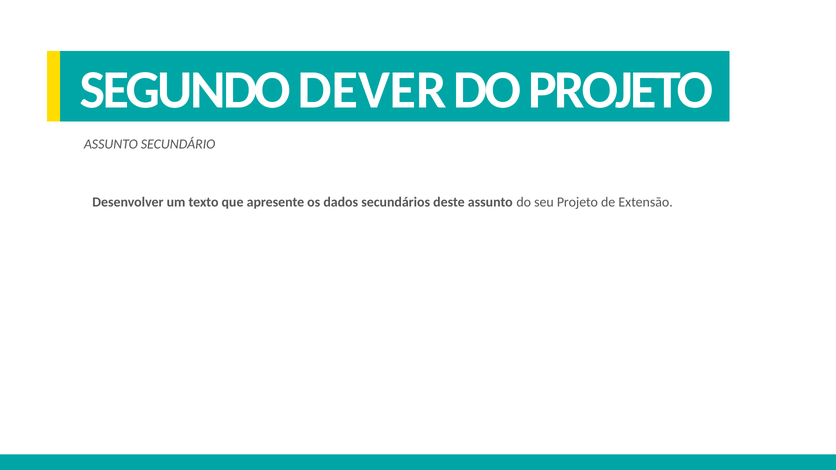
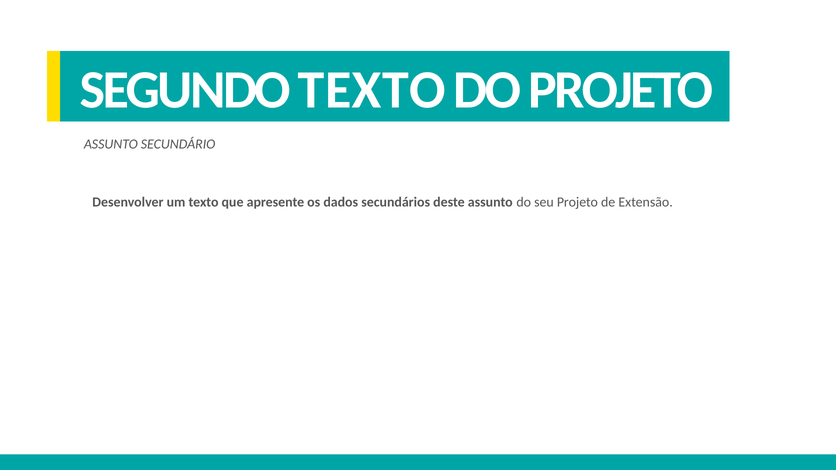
SEGUNDO DEVER: DEVER -> TEXTO (372, 90)
